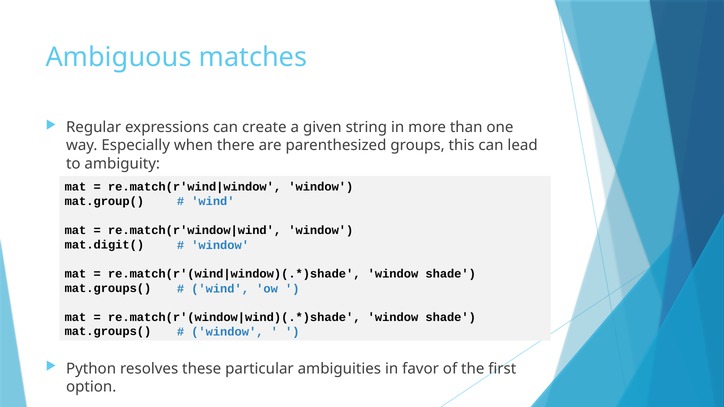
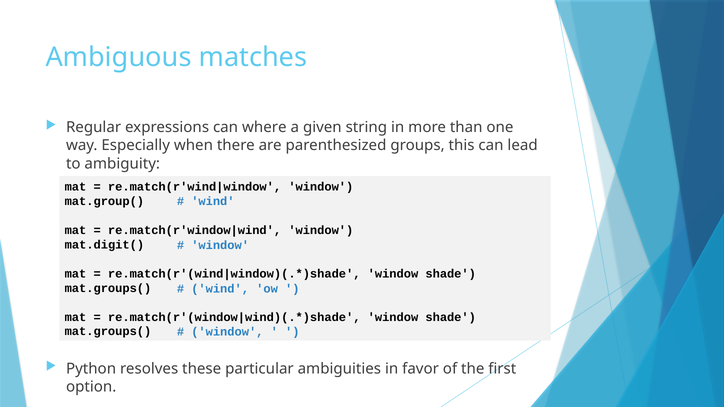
create: create -> where (264, 127)
